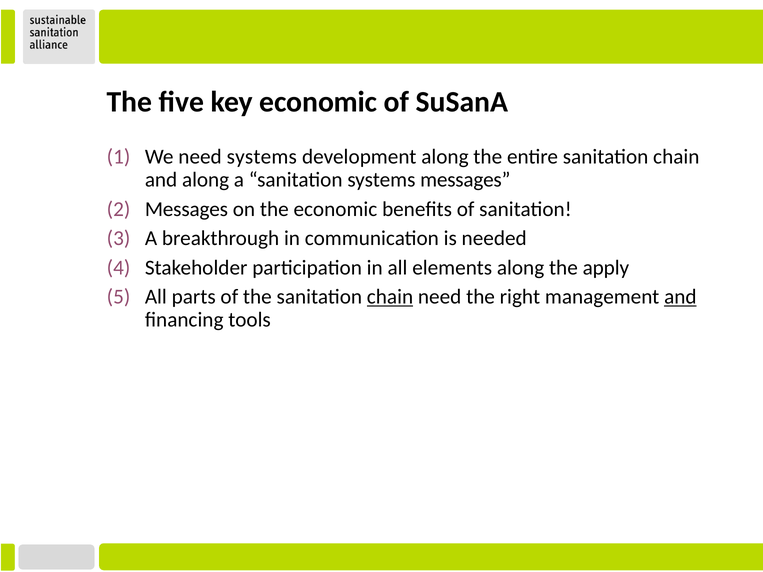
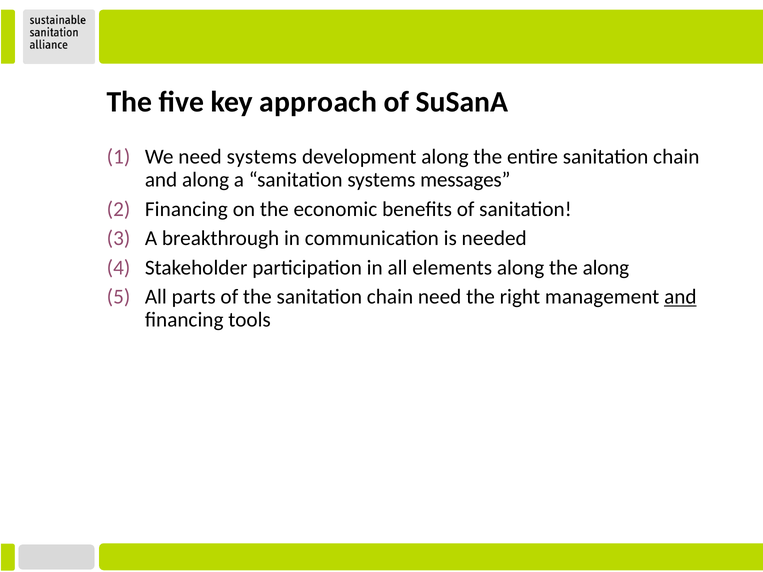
key economic: economic -> approach (318, 102)
Messages: Messages -> Financing (186, 209)
the apply: apply -> along (606, 268)
chain underline: present -> none (390, 297)
